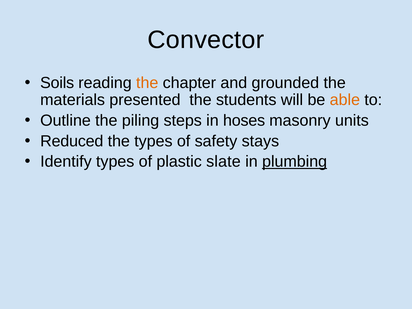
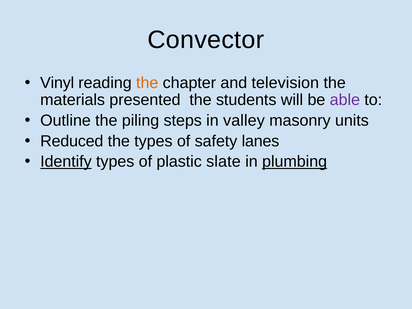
Soils: Soils -> Vinyl (57, 83)
grounded: grounded -> television (285, 83)
able colour: orange -> purple (345, 100)
hoses: hoses -> valley (244, 121)
stays: stays -> lanes (260, 141)
Identify underline: none -> present (66, 162)
